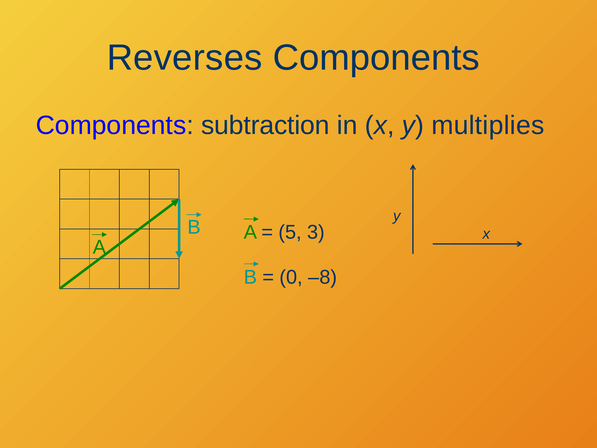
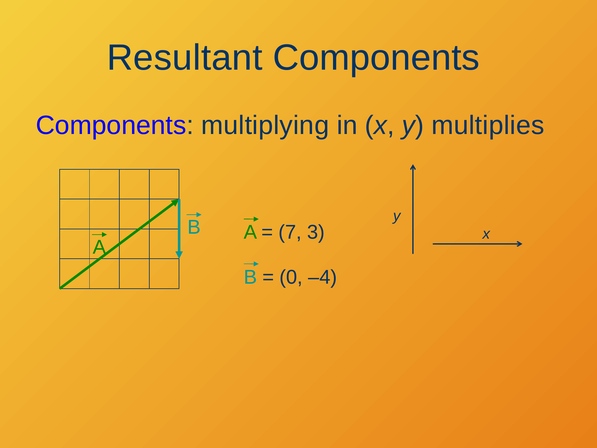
Reverses: Reverses -> Resultant (185, 58)
subtraction: subtraction -> multiplying (265, 125)
5: 5 -> 7 (290, 232)
–8: –8 -> –4 (323, 277)
